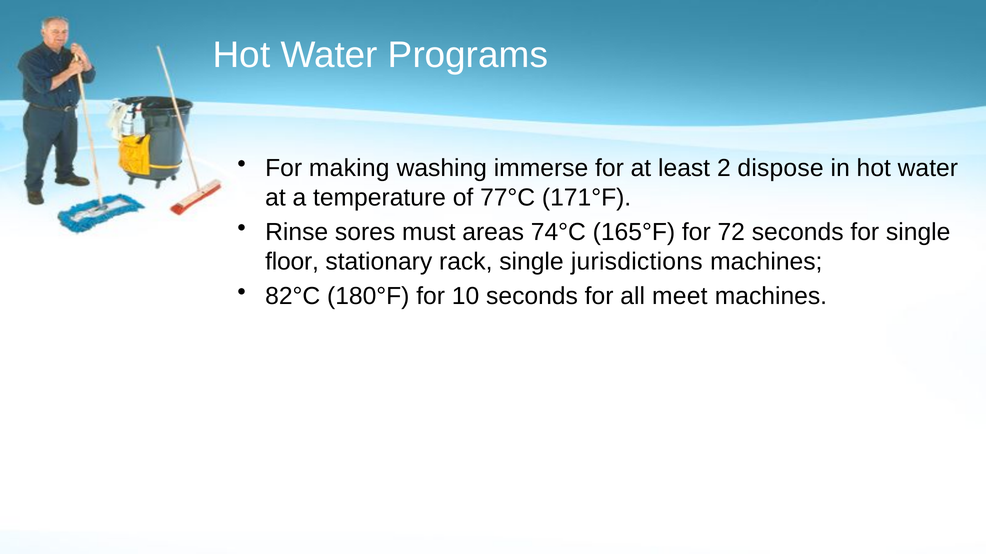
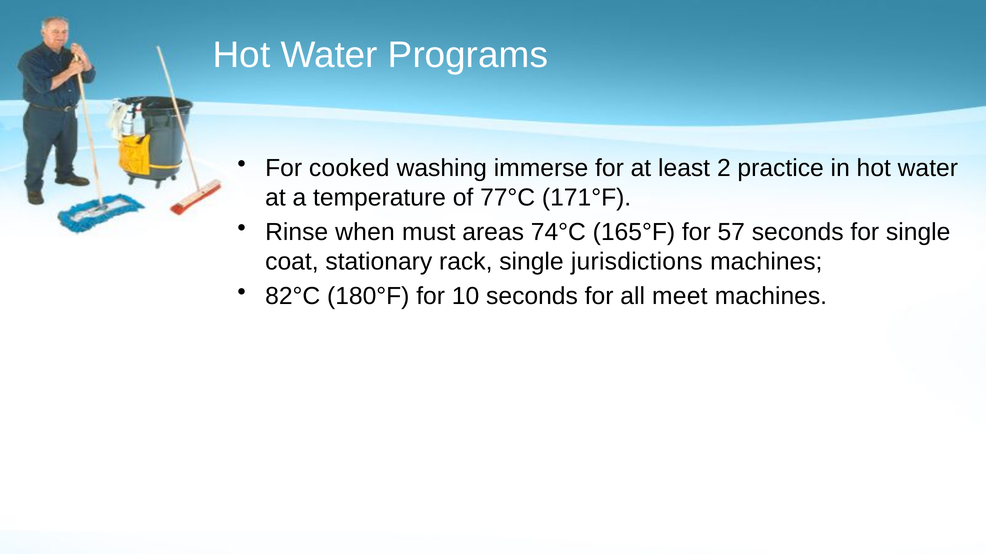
making: making -> cooked (349, 168)
dispose: dispose -> practice (781, 168)
sores: sores -> when (365, 232)
72: 72 -> 57 (731, 232)
floor: floor -> coat (292, 262)
